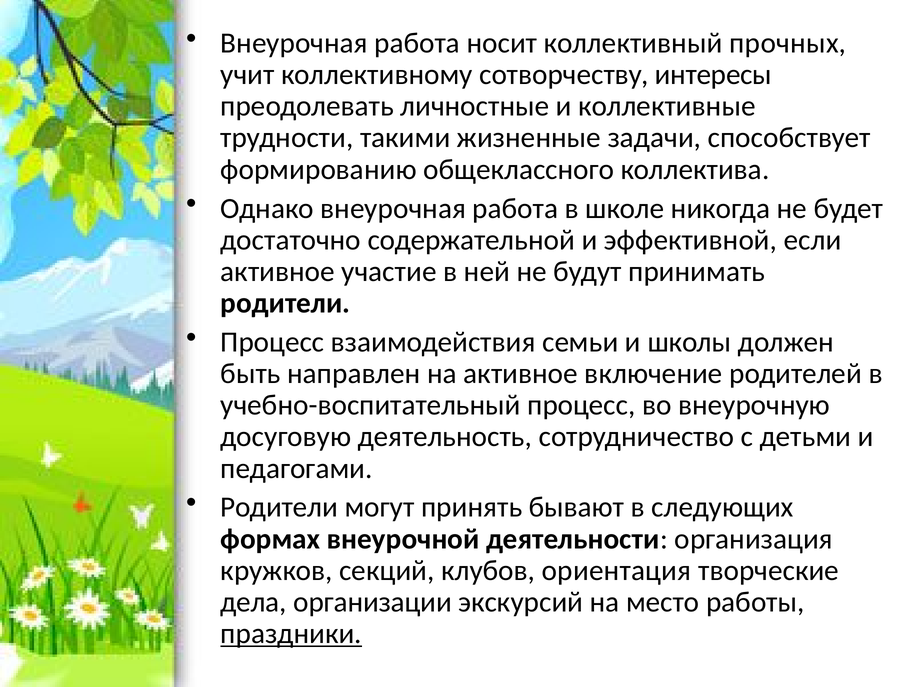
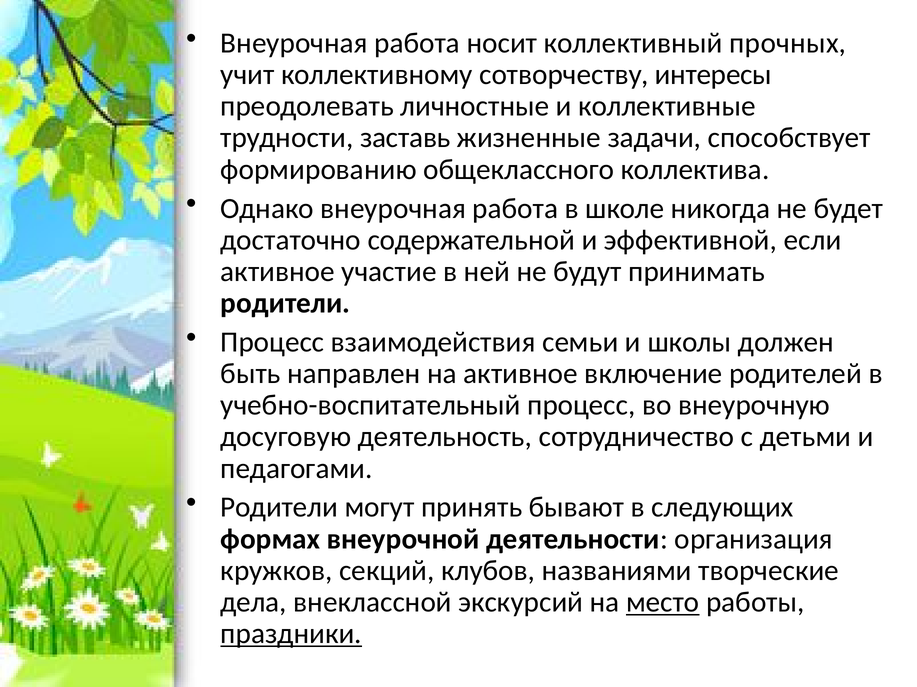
такими: такими -> заставь (405, 138)
ориентация: ориентация -> названиями (617, 571)
организации: организации -> внеклассной (373, 603)
место underline: none -> present (663, 603)
